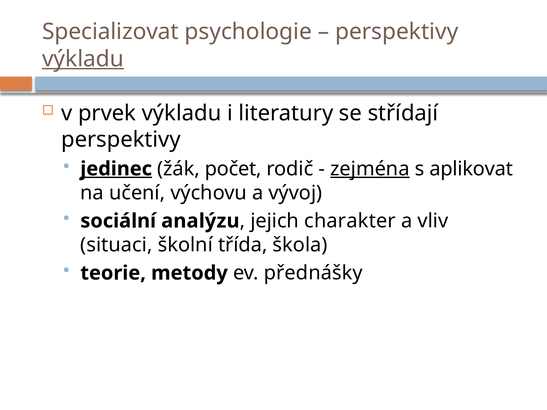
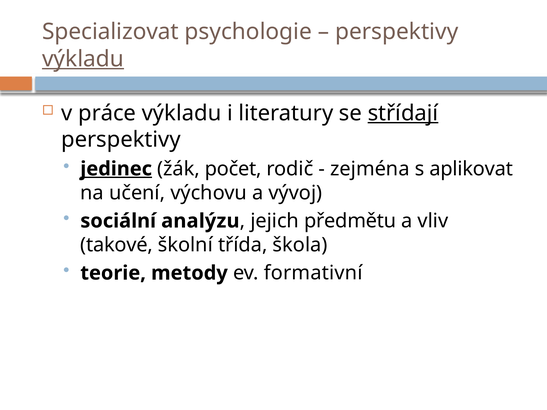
prvek: prvek -> práce (107, 113)
střídají underline: none -> present (403, 113)
zejména underline: present -> none (370, 169)
charakter: charakter -> předmětu (350, 221)
situaci: situaci -> takové (117, 245)
přednášky: přednášky -> formativní (313, 273)
